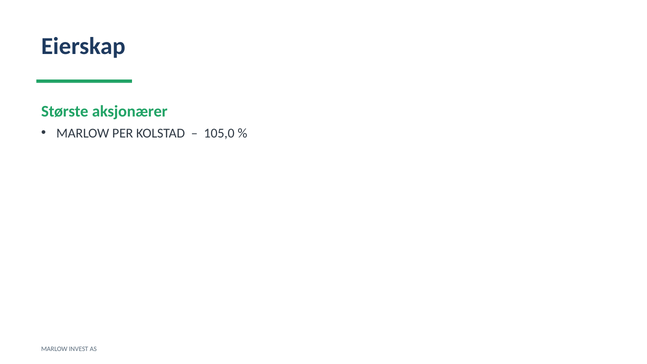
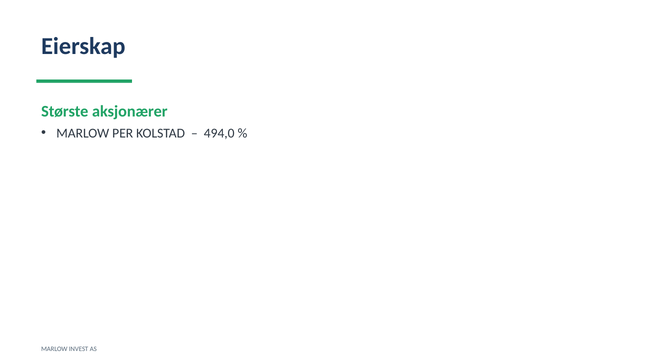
105,0: 105,0 -> 494,0 (219, 133)
